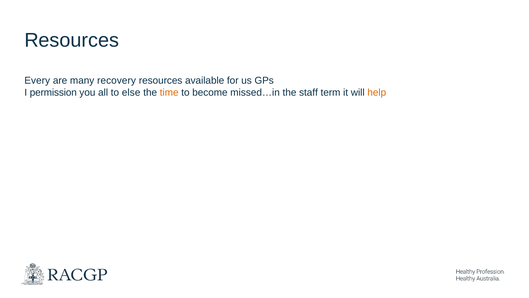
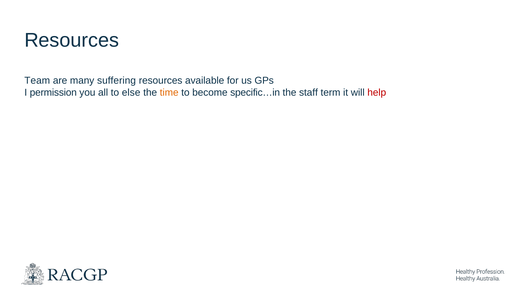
Every: Every -> Team (37, 80)
recovery: recovery -> suffering (117, 80)
missed…in: missed…in -> specific…in (255, 92)
help colour: orange -> red (377, 92)
